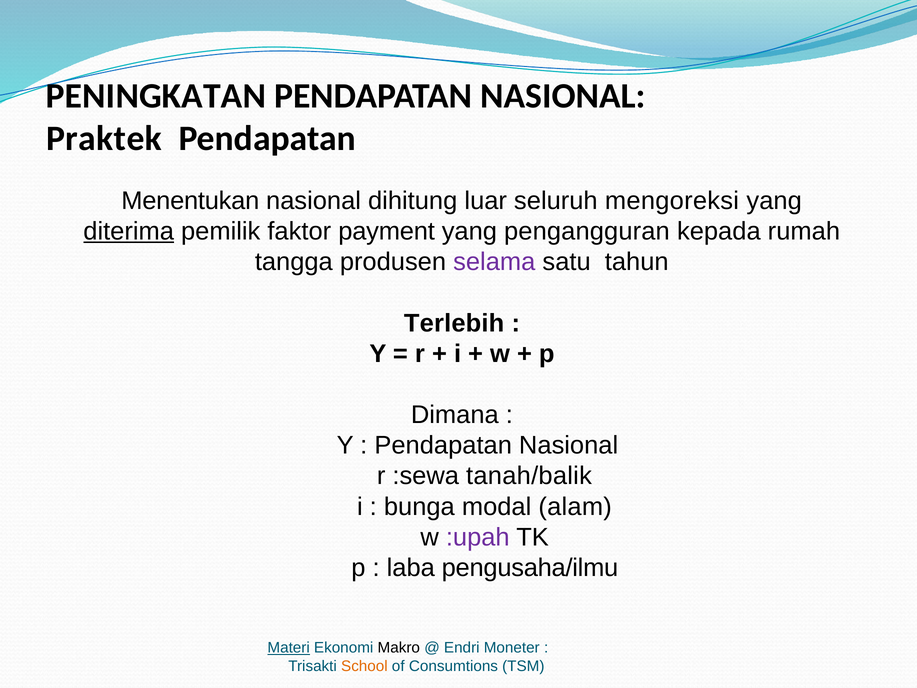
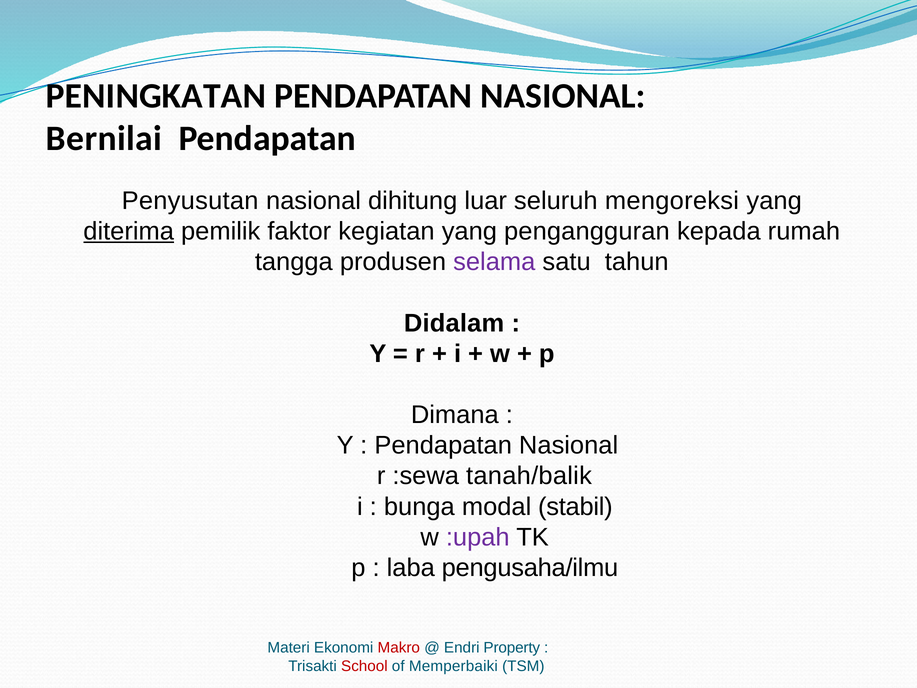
Praktek: Praktek -> Bernilai (104, 139)
Menentukan: Menentukan -> Penyusutan (190, 201)
payment: payment -> kegiatan (386, 231)
Terlebih: Terlebih -> Didalam (454, 323)
alam: alam -> stabil (575, 506)
Materi underline: present -> none (289, 648)
Makro colour: black -> red (399, 648)
Moneter: Moneter -> Property (512, 648)
School colour: orange -> red (364, 666)
Consumtions: Consumtions -> Memperbaiki (453, 666)
